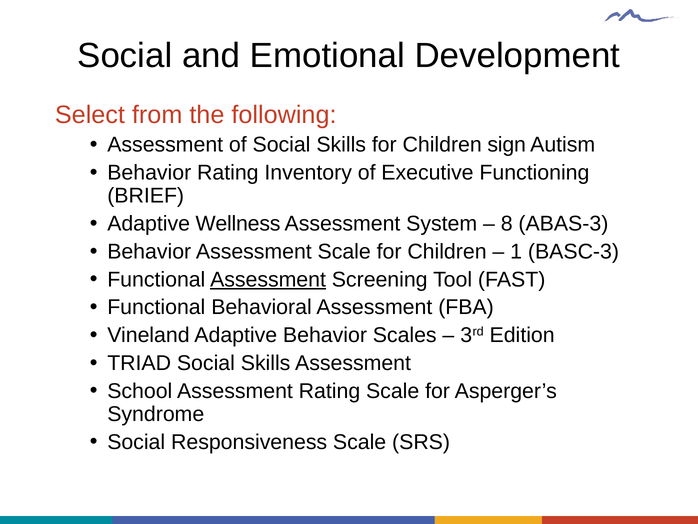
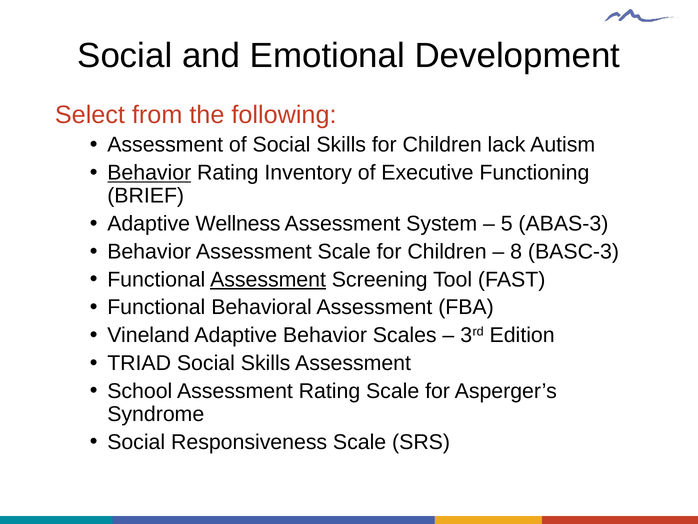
sign: sign -> lack (507, 145)
Behavior underline: none -> present (149, 173)
8: 8 -> 5 (507, 224)
1: 1 -> 8 (516, 251)
